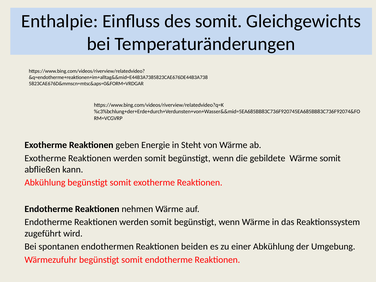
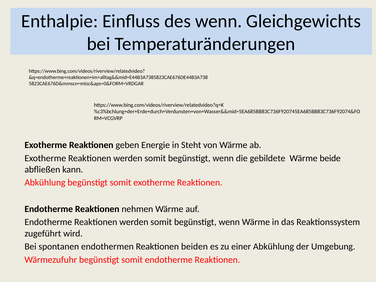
des somit: somit -> wenn (219, 21)
Wärme somit: somit -> beide (330, 158)
